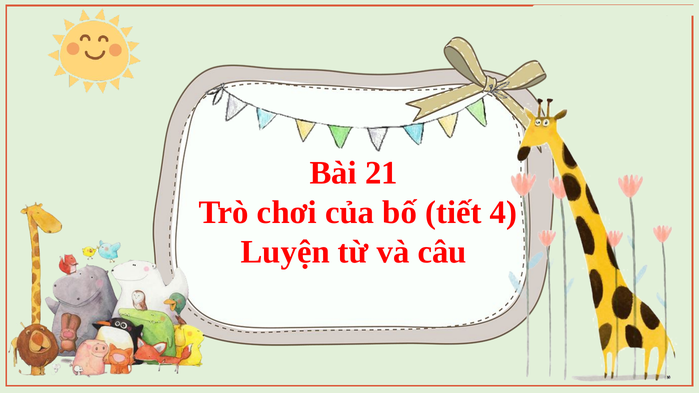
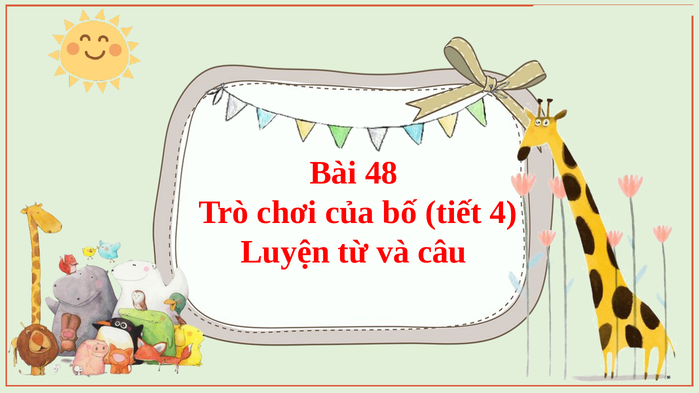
21: 21 -> 48 (381, 173)
